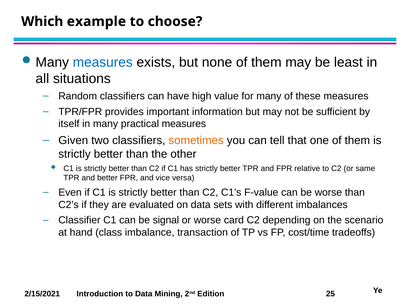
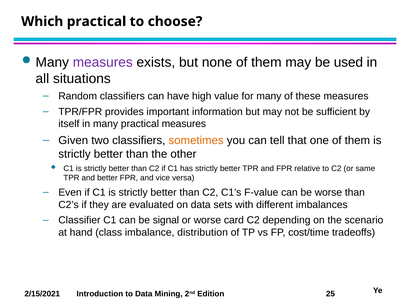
Which example: example -> practical (96, 22)
measures colour: blue -> purple (103, 62)
least: least -> used (348, 62)
transaction: transaction -> distribution (203, 233)
